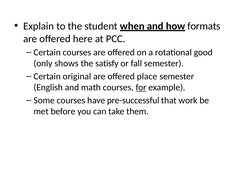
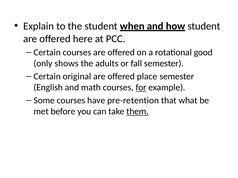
formats: formats -> student (204, 26)
satisfy: satisfy -> adults (107, 64)
pre-successful: pre-successful -> pre-retention (133, 101)
work: work -> what (188, 101)
them underline: none -> present (138, 112)
